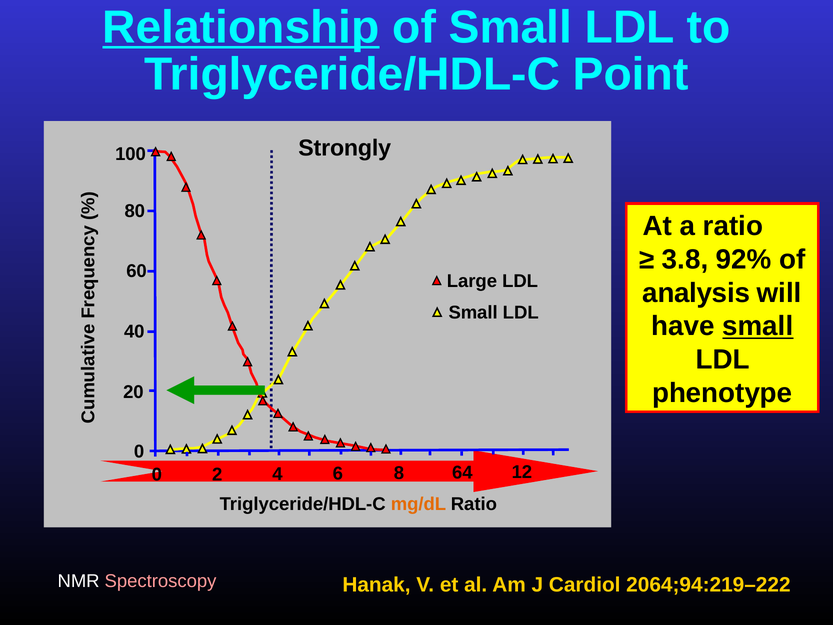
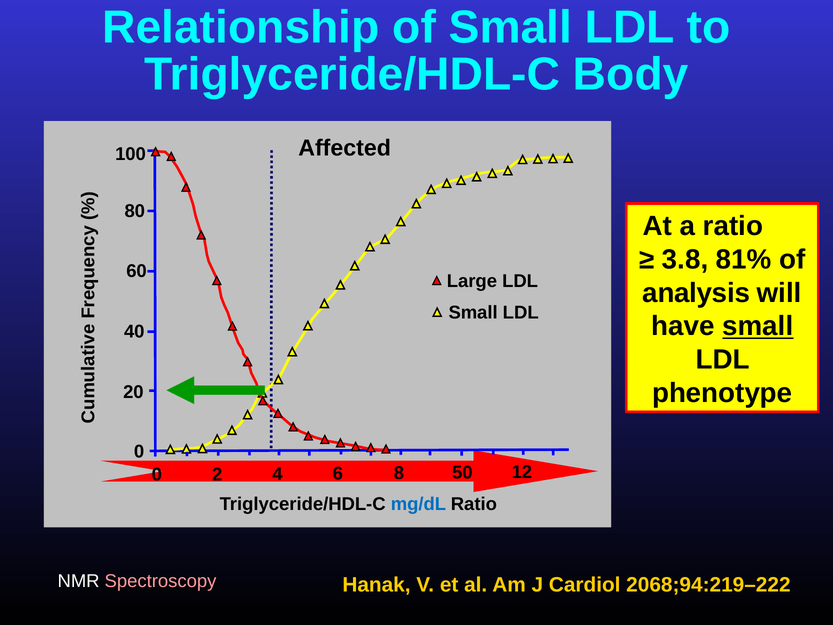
Relationship underline: present -> none (241, 27)
Point: Point -> Body (631, 75)
Strongly: Strongly -> Affected (345, 148)
92%: 92% -> 81% (744, 259)
64: 64 -> 50 (462, 472)
mg/dL colour: orange -> blue (418, 504)
2064;94:219–222: 2064;94:219–222 -> 2068;94:219–222 (708, 585)
